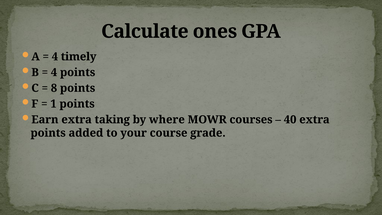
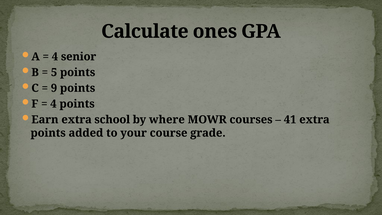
timely: timely -> senior (79, 57)
4: 4 -> 5 (54, 72)
8: 8 -> 9 (54, 88)
1: 1 -> 4 (53, 104)
taking: taking -> school (112, 120)
40: 40 -> 41 (290, 120)
